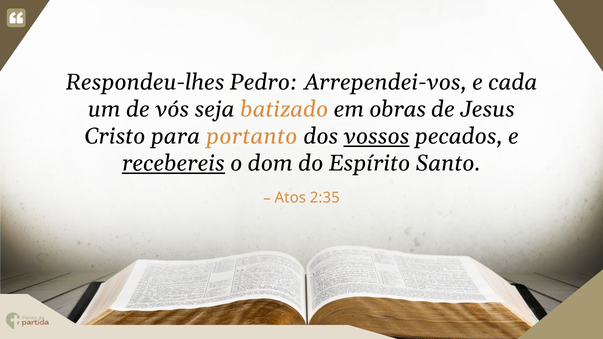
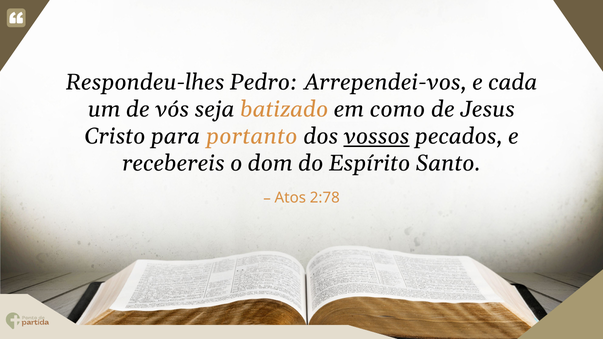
obras: obras -> como (398, 109)
recebereis underline: present -> none (173, 164)
2:35: 2:35 -> 2:78 (325, 198)
